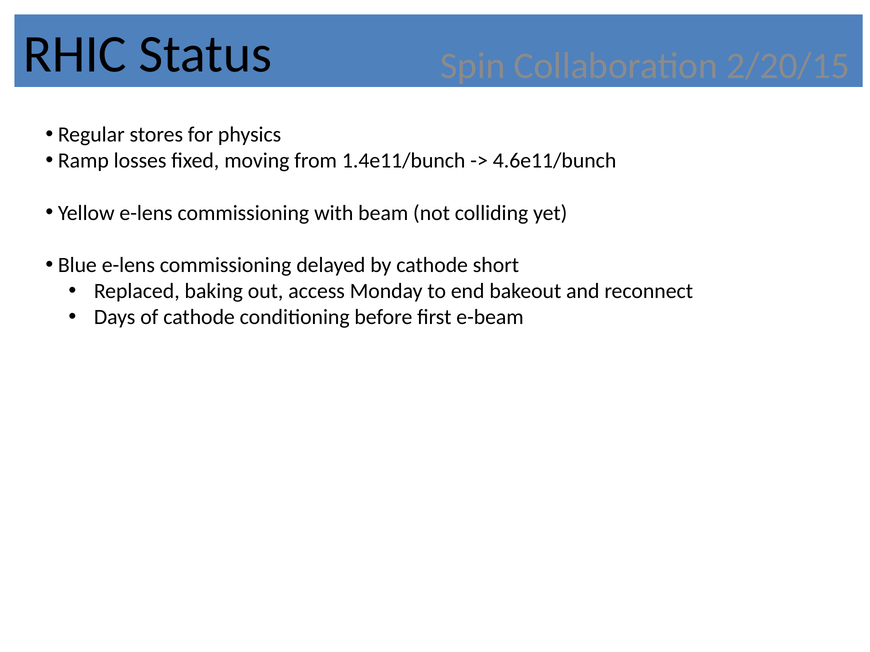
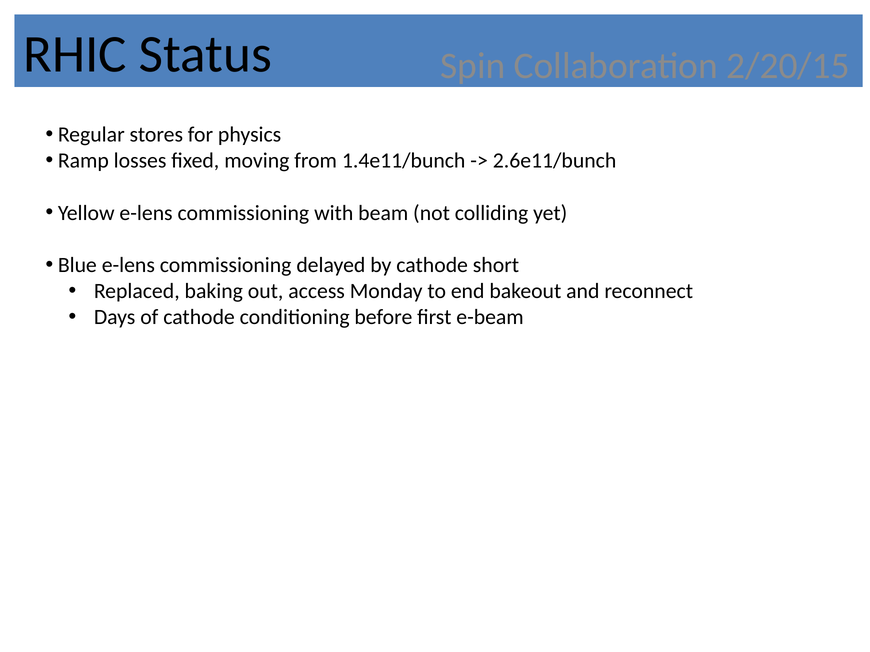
4.6e11/bunch: 4.6e11/bunch -> 2.6e11/bunch (555, 161)
